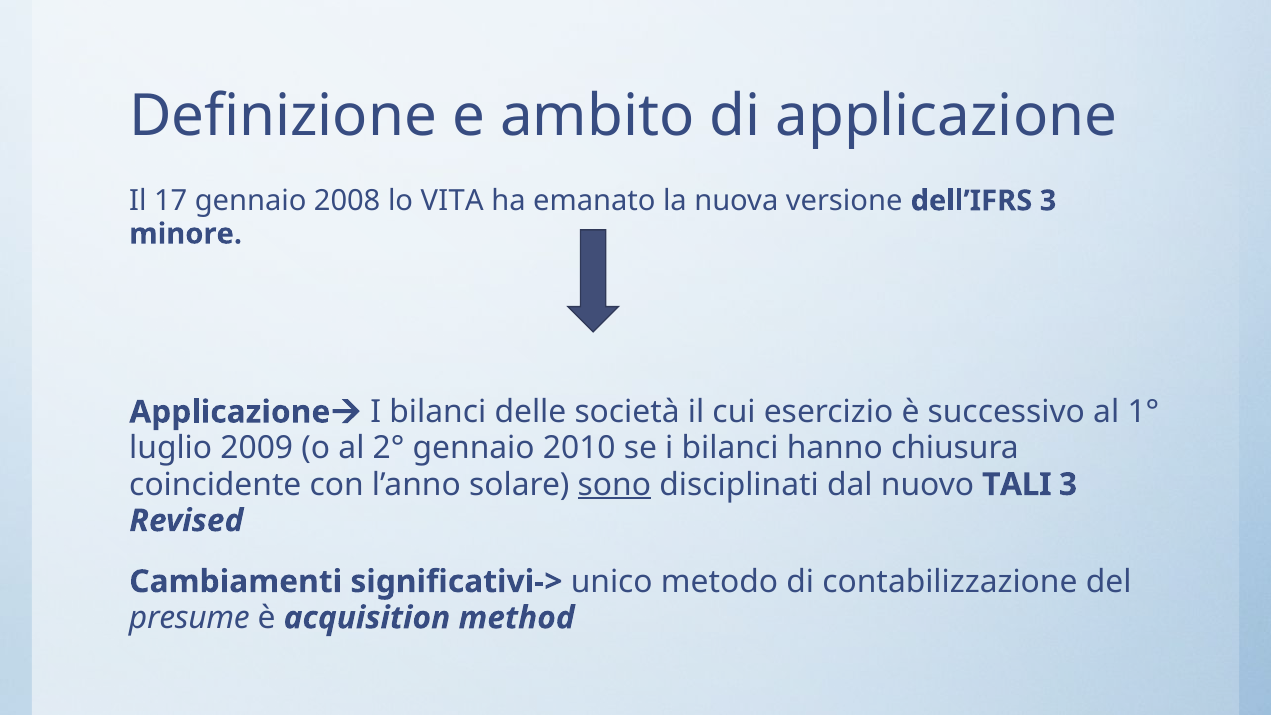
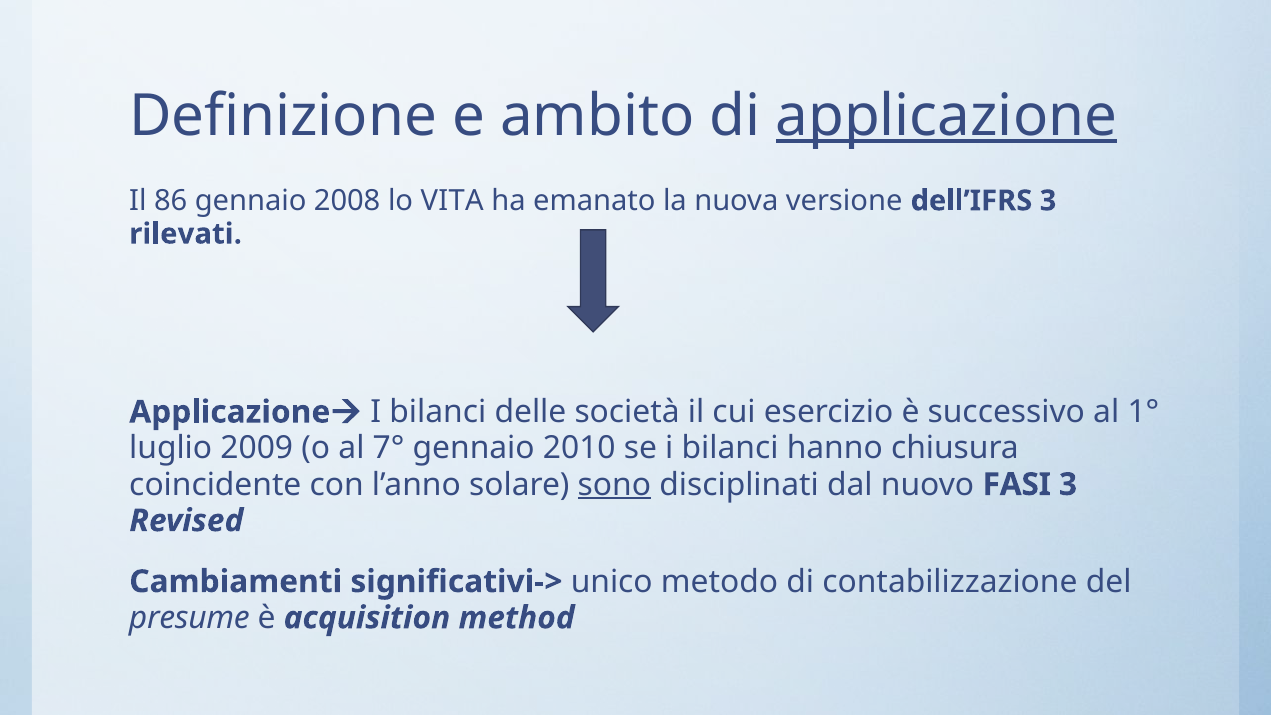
applicazione underline: none -> present (946, 116)
17: 17 -> 86 (171, 201)
minore: minore -> rilevati (186, 234)
2°: 2° -> 7° (389, 448)
TALI: TALI -> FASI (1017, 485)
